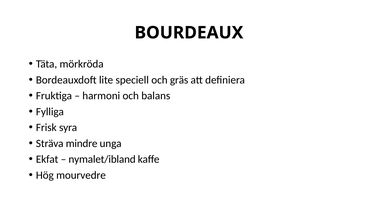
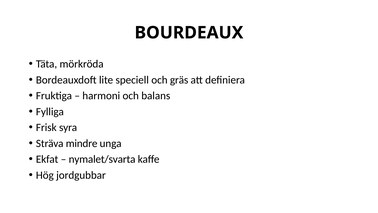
nymalet/ibland: nymalet/ibland -> nymalet/svarta (102, 159)
mourvedre: mourvedre -> jordgubbar (81, 175)
